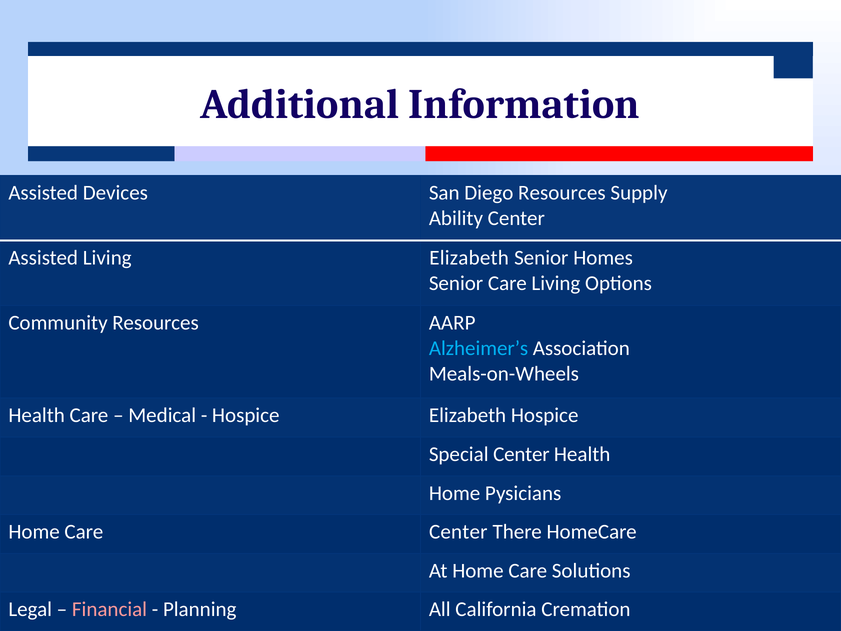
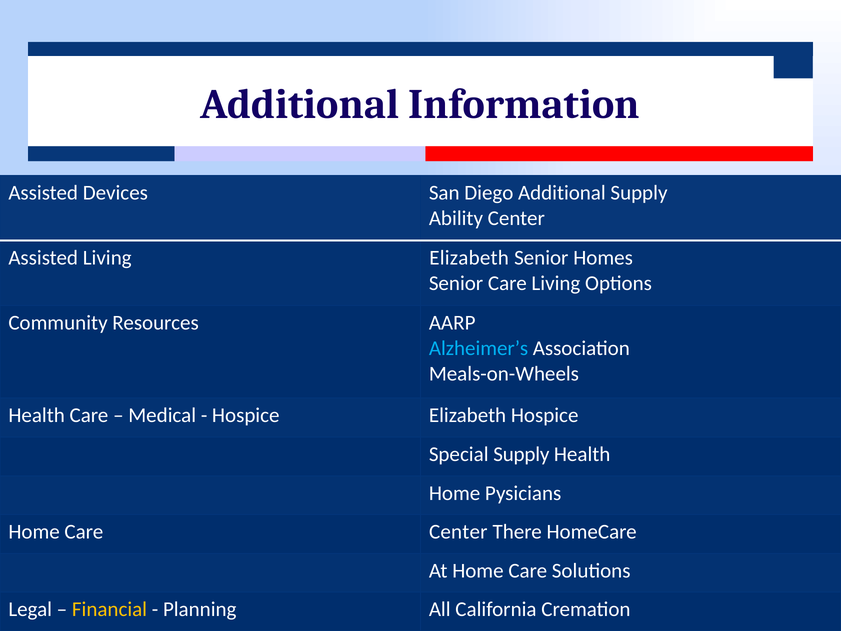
Diego Resources: Resources -> Additional (562, 193)
Special Center: Center -> Supply (521, 454)
Financial colour: pink -> yellow (110, 609)
